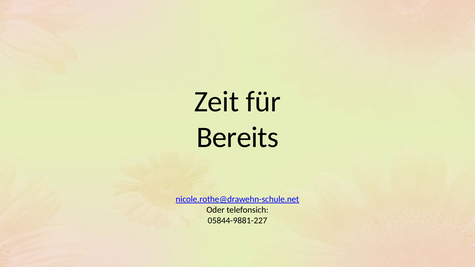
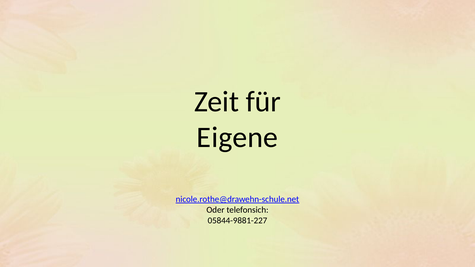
Bereits: Bereits -> Eigene (237, 138)
